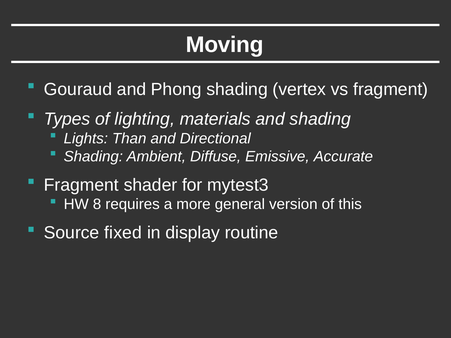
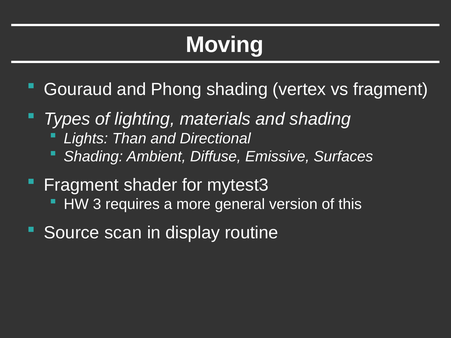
Accurate: Accurate -> Surfaces (343, 157)
8: 8 -> 3 (97, 204)
fixed: fixed -> scan (123, 233)
